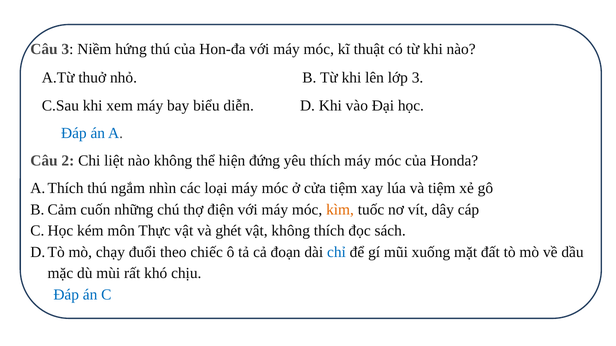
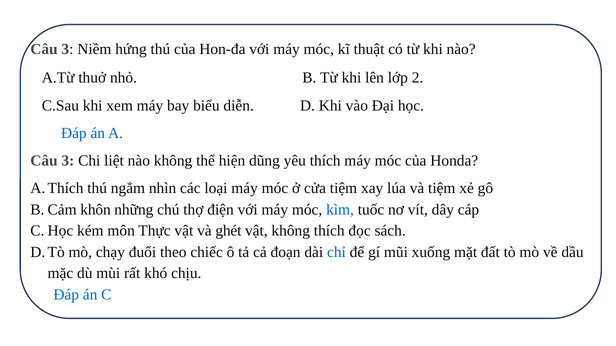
lớp 3: 3 -> 2 (418, 78)
2: 2 -> 3 (68, 161)
đứng: đứng -> dũng (264, 161)
cuốn: cuốn -> khôn (96, 210)
kìm colour: orange -> blue (340, 210)
